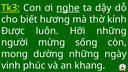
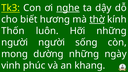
thờ underline: none -> present (97, 19)
Được: Được -> Thốn (13, 31)
người mừng: mừng -> người (52, 42)
